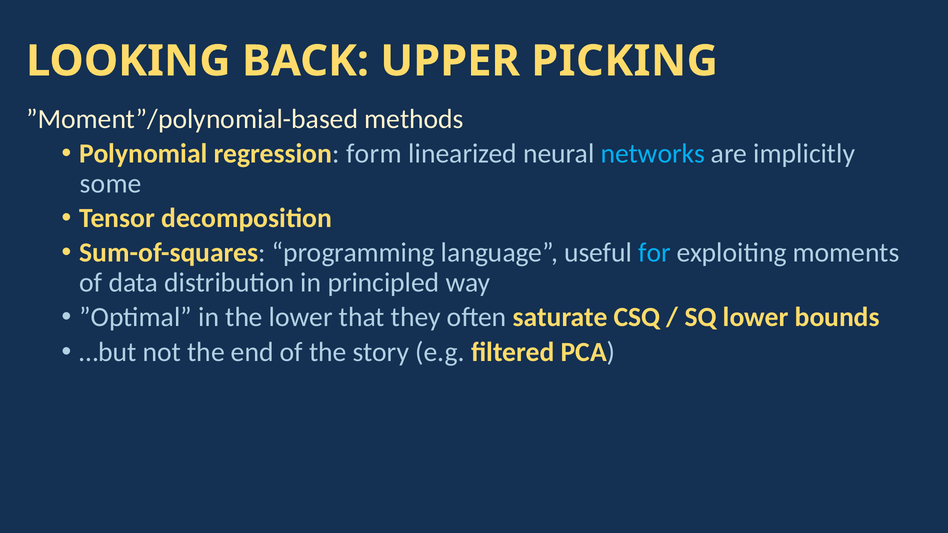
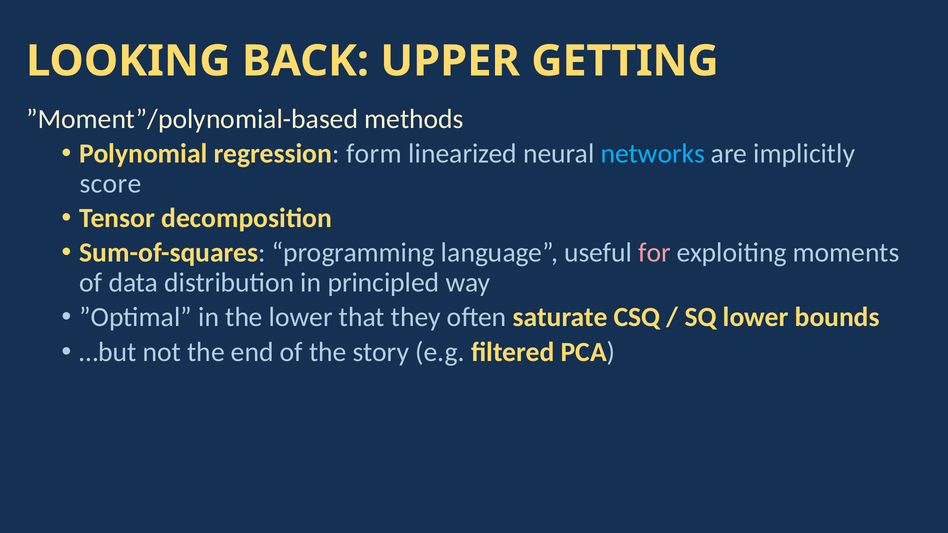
PICKING: PICKING -> GETTING (625, 61)
some: some -> score (111, 183)
for colour: light blue -> pink (655, 253)
